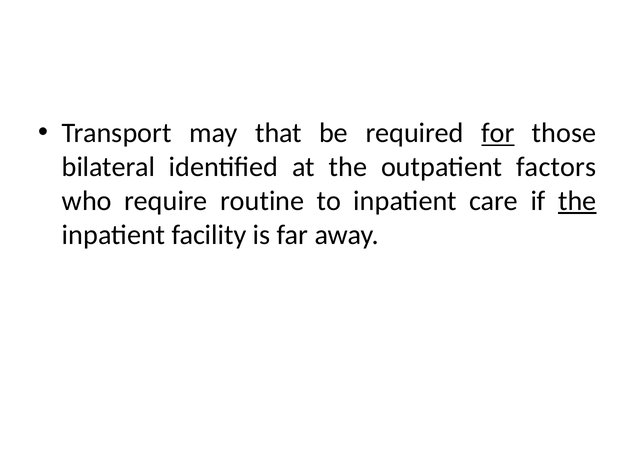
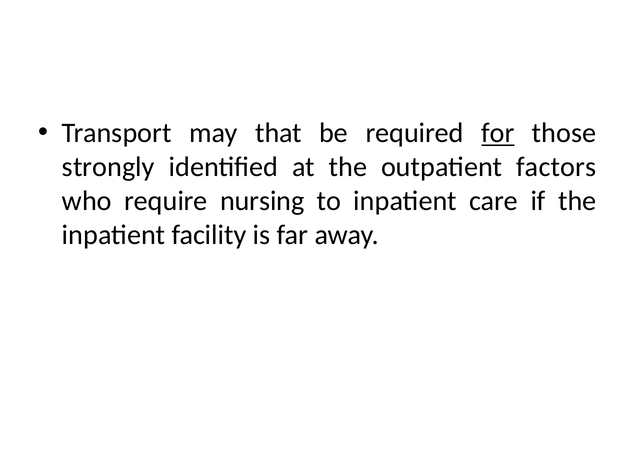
bilateral: bilateral -> strongly (108, 167)
routine: routine -> nursing (262, 201)
the underline: present -> none (577, 201)
